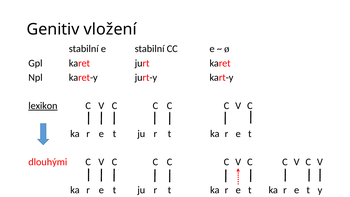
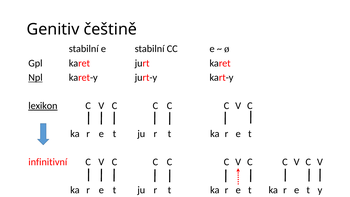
vložení: vložení -> češtině (110, 29)
Npl underline: none -> present (35, 78)
dlouhými: dlouhými -> infinitivní (48, 162)
